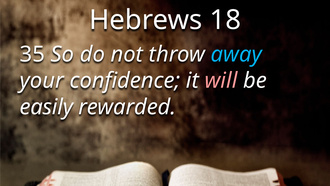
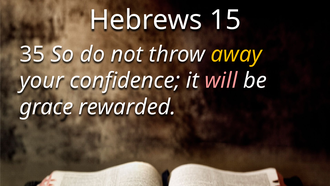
18: 18 -> 15 (225, 20)
away colour: light blue -> yellow (236, 54)
easily: easily -> grace (46, 107)
